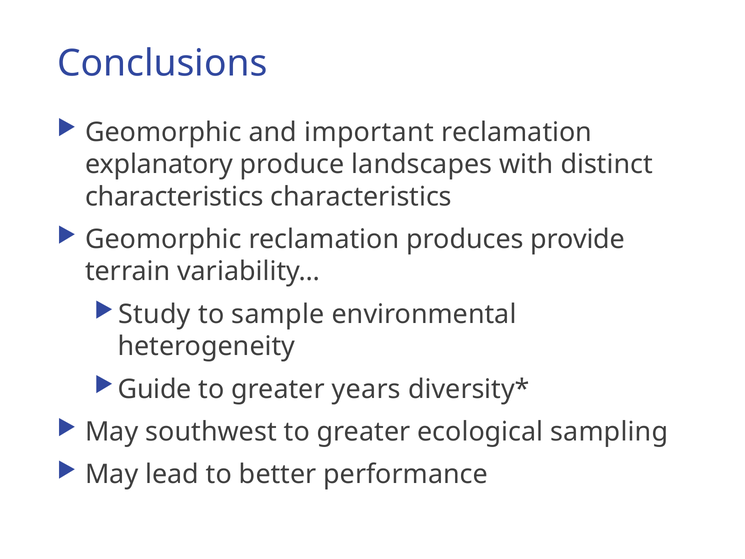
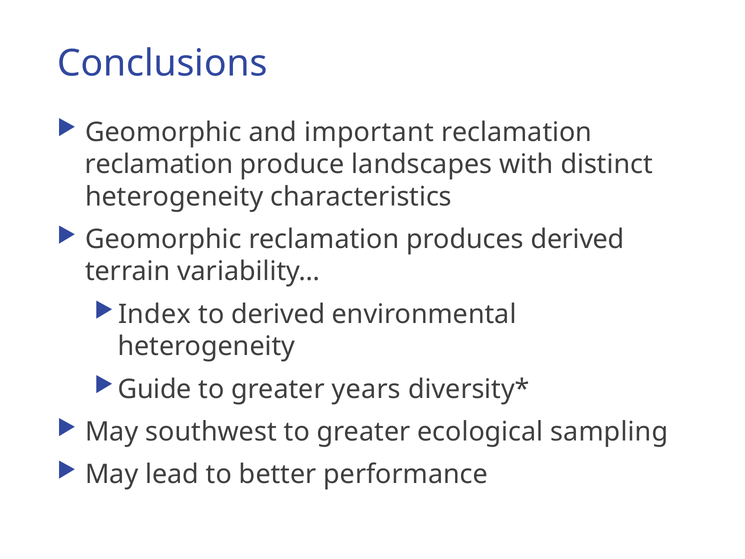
explanatory: explanatory -> reclamation (159, 164)
characteristics: characteristics -> heterogeneity (174, 197)
produces provide: provide -> derived (578, 239)
Study: Study -> Index (154, 314)
to sample: sample -> derived (278, 314)
